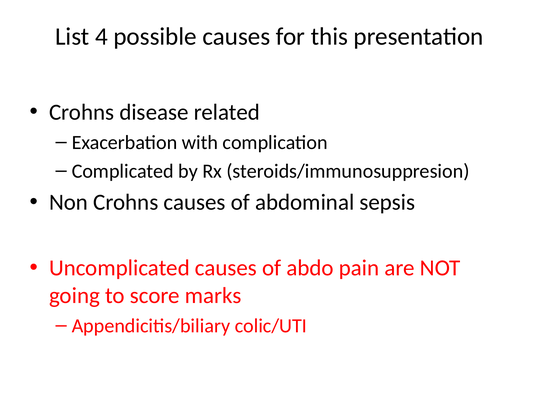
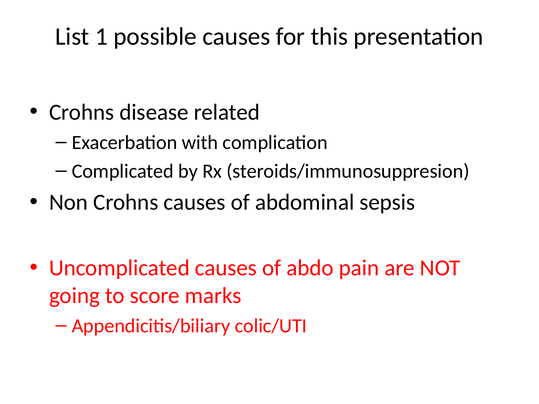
4: 4 -> 1 (101, 37)
